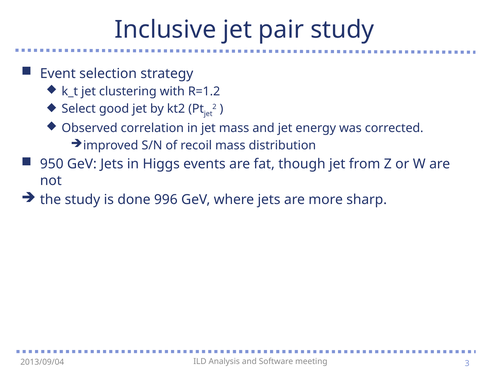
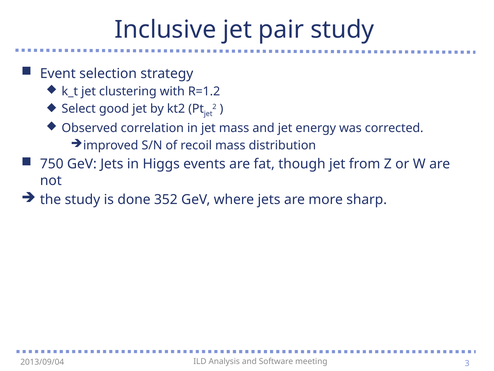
950: 950 -> 750 (52, 164)
996: 996 -> 352 (166, 200)
